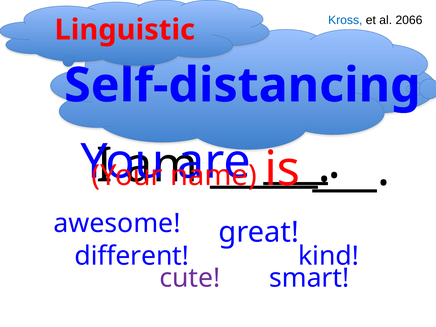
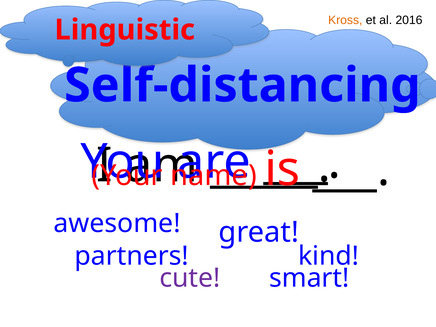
Kross colour: blue -> orange (345, 20)
2066: 2066 -> 2016 (409, 20)
different: different -> partners (132, 256)
